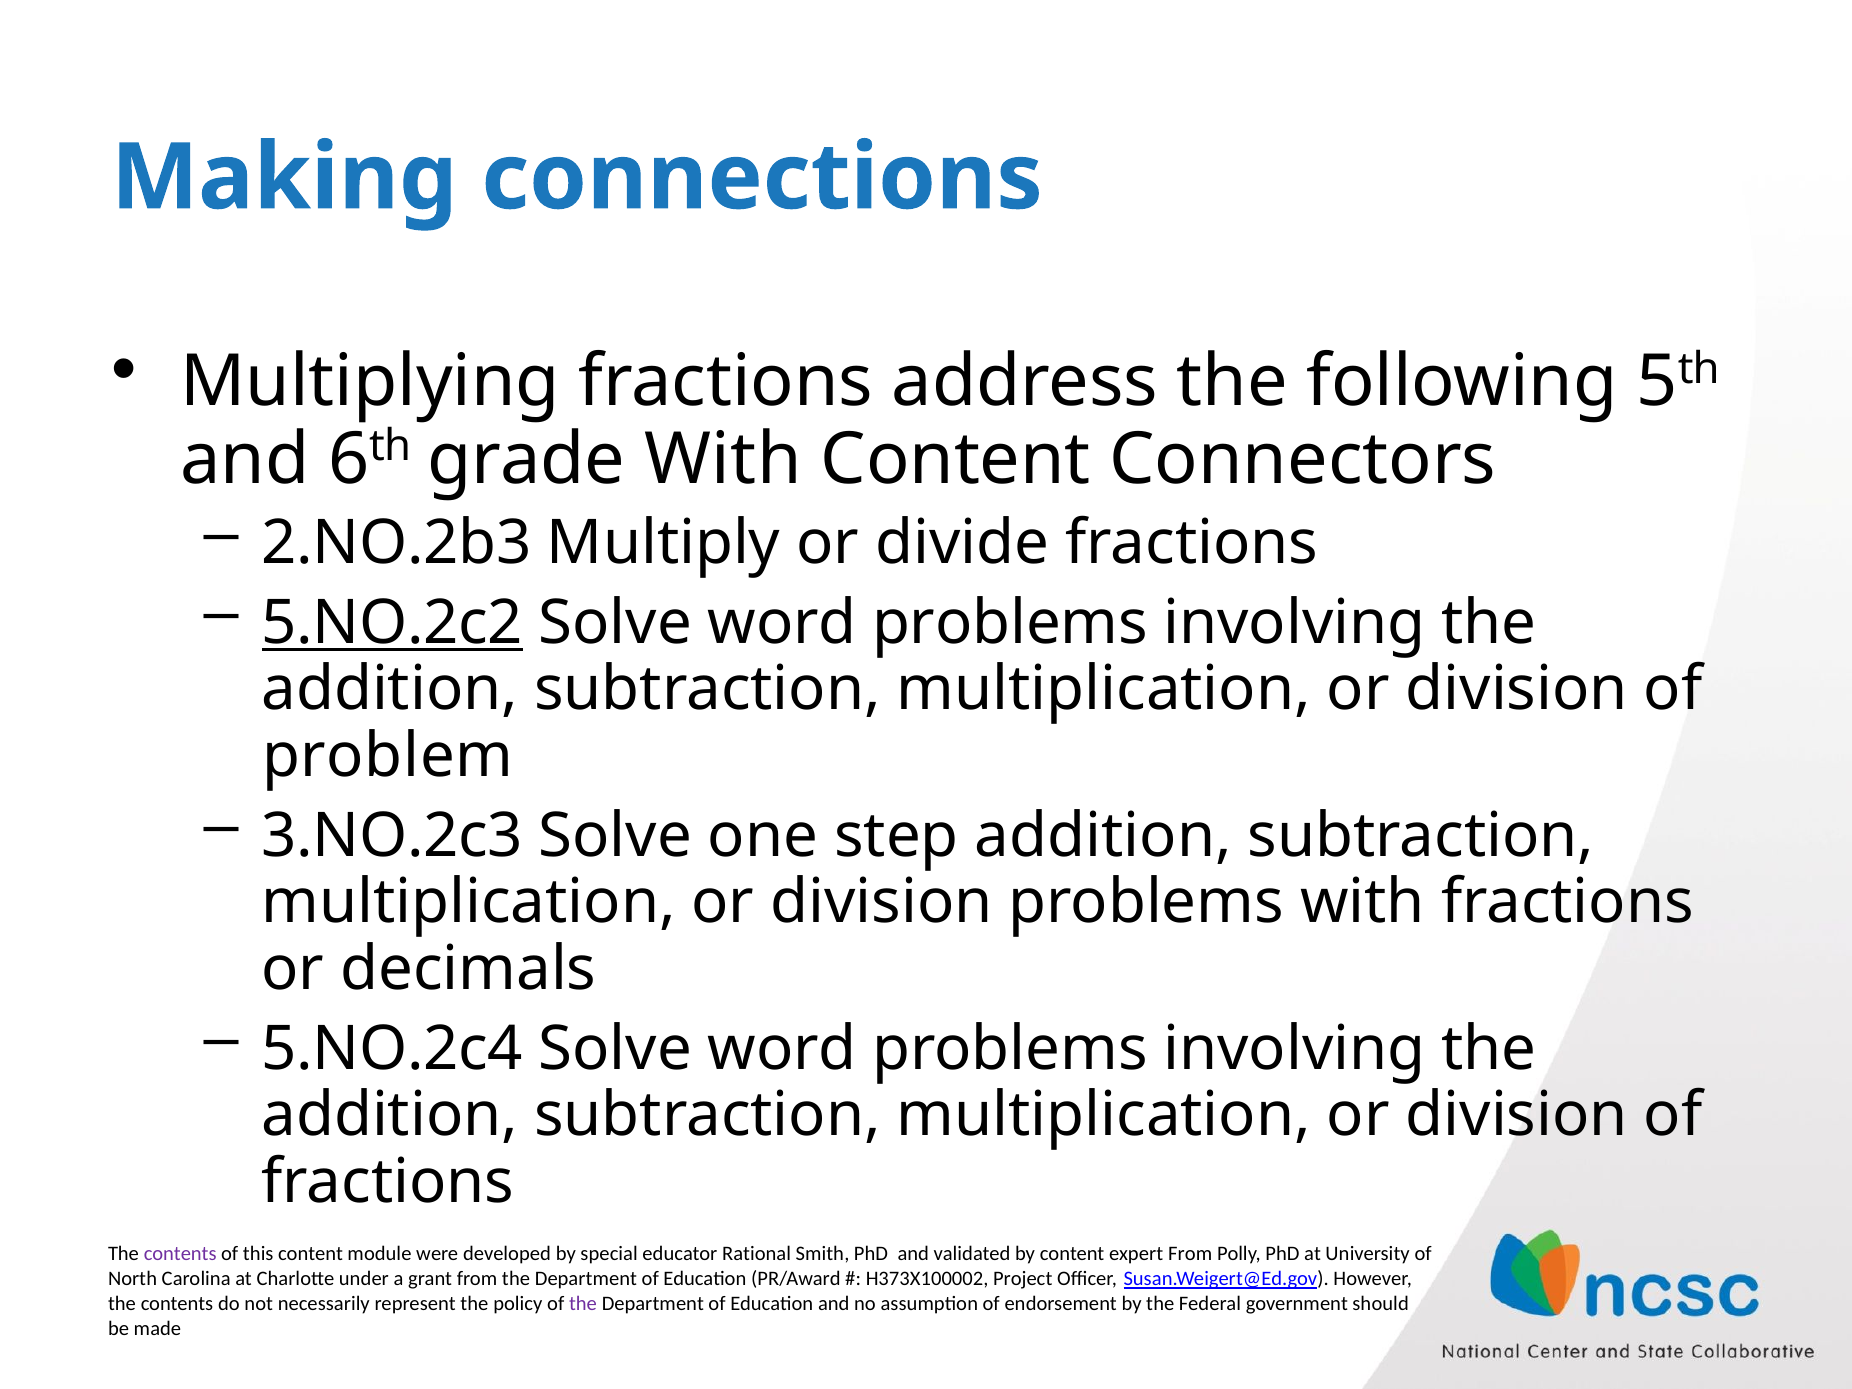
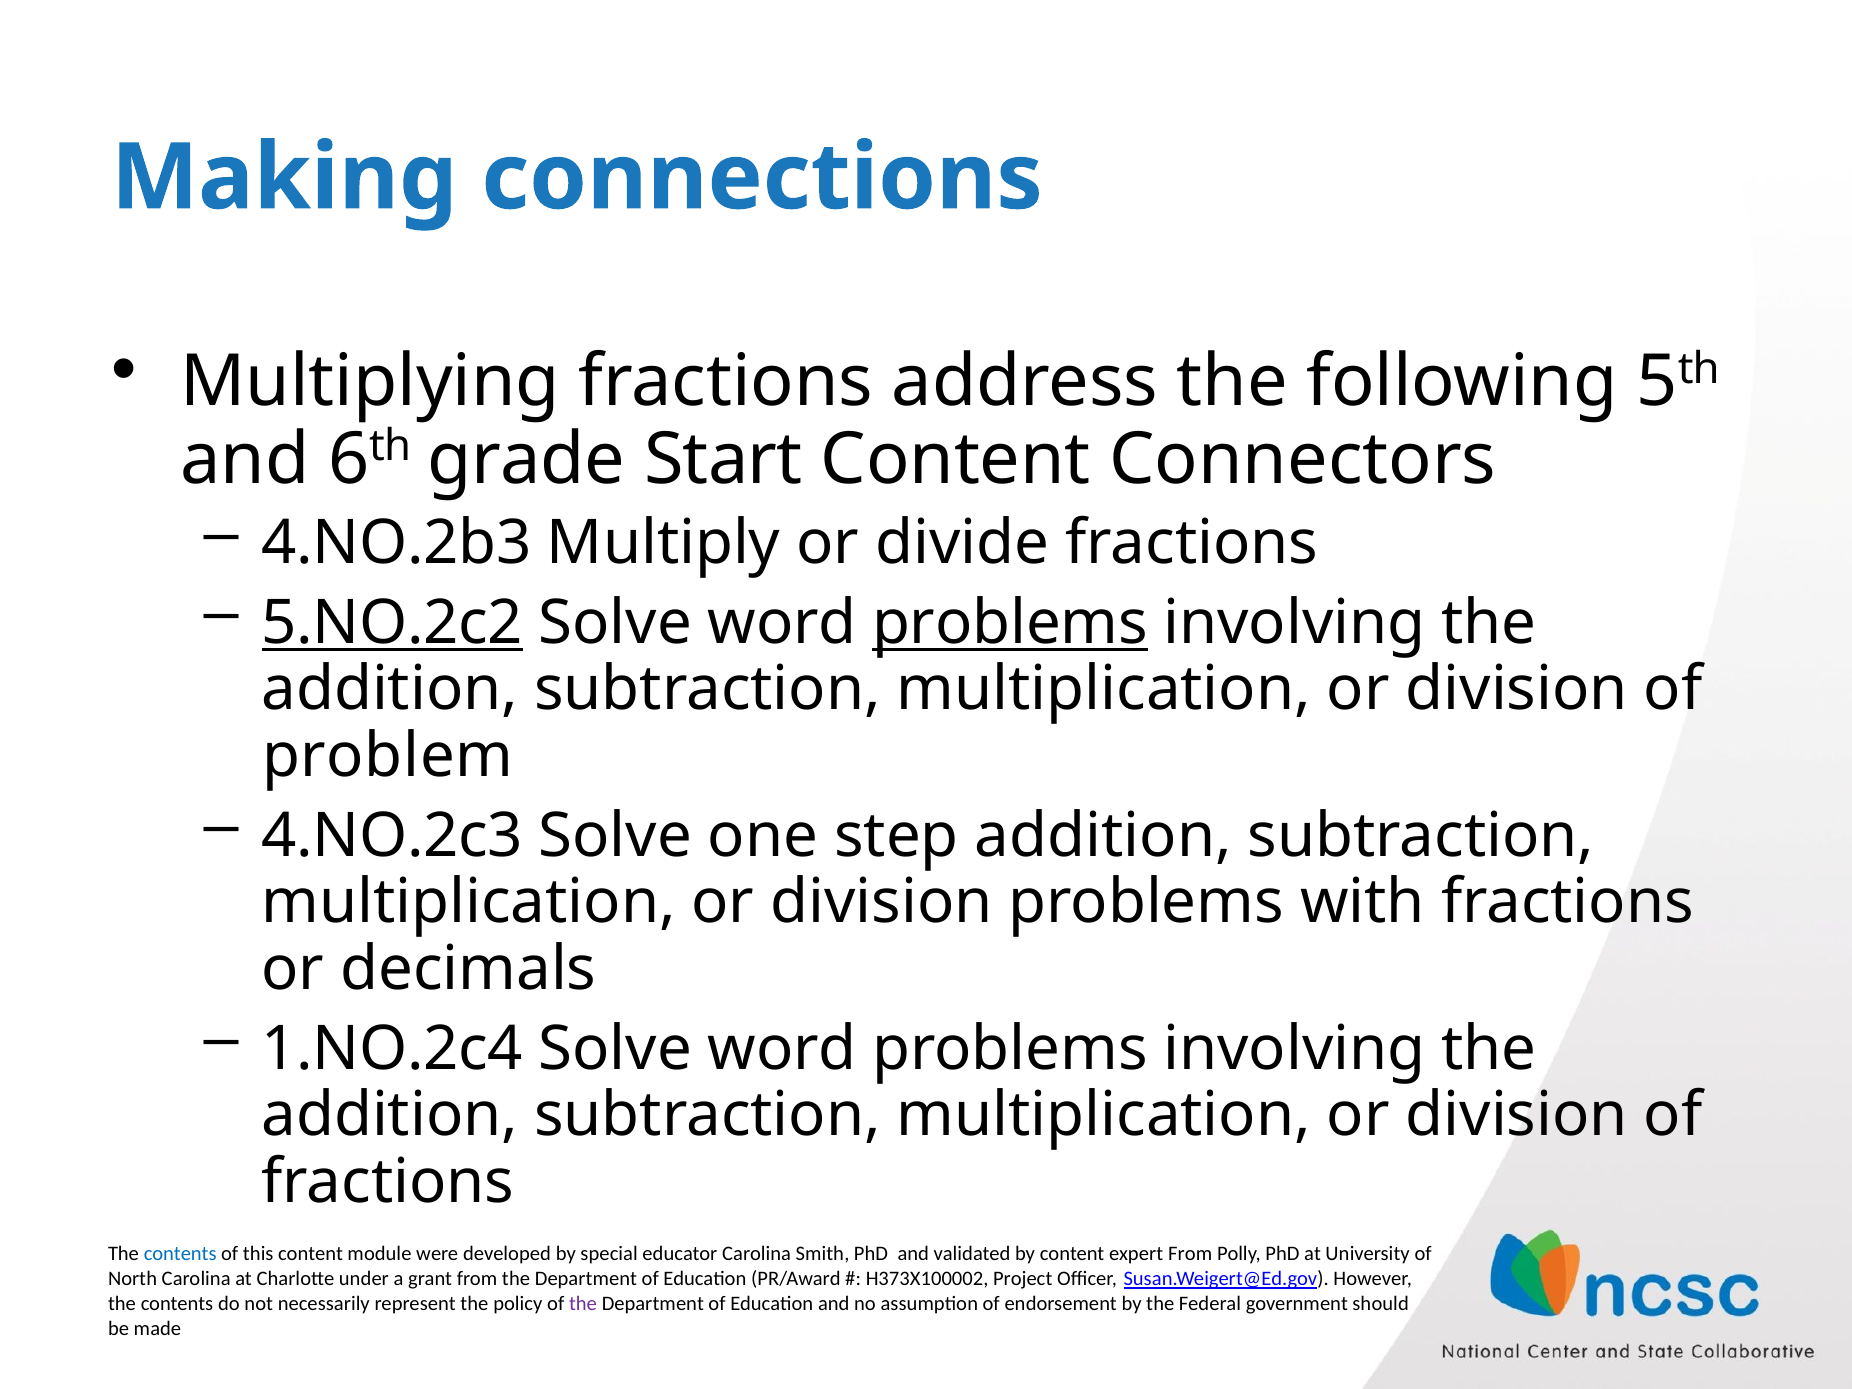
grade With: With -> Start (723, 459)
2.NO.2b3: 2.NO.2b3 -> 4.NO.2b3 (397, 543)
problems underline: none -> present (1010, 623)
3.NO.2c3: 3.NO.2c3 -> 4.NO.2c3 (392, 836)
5.NO.2c4: 5.NO.2c4 -> 1.NO.2c4 (392, 1049)
contents colour: purple -> blue (180, 1254)
educator Rational: Rational -> Carolina (757, 1254)
